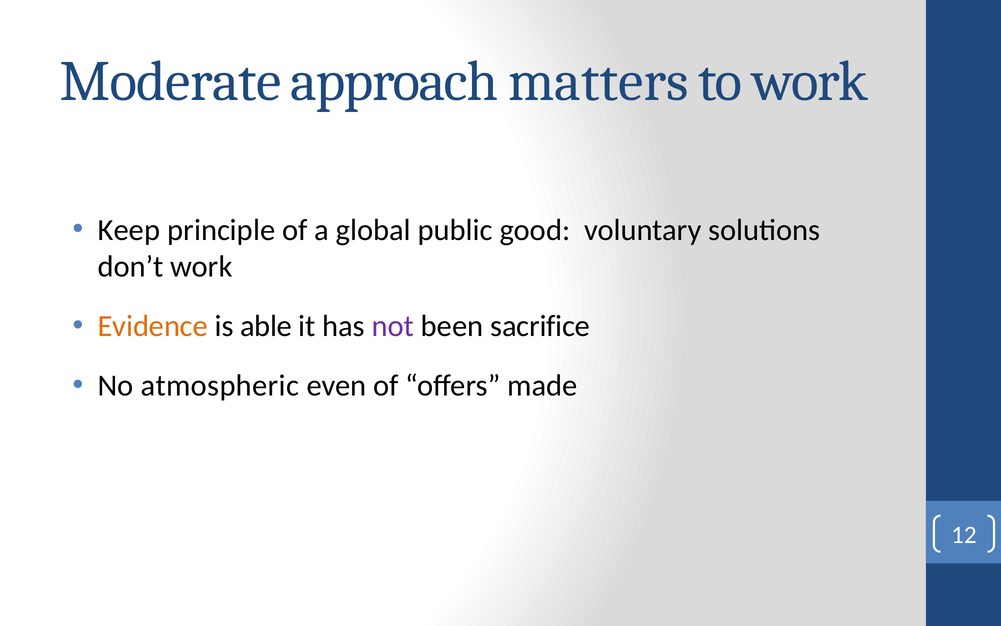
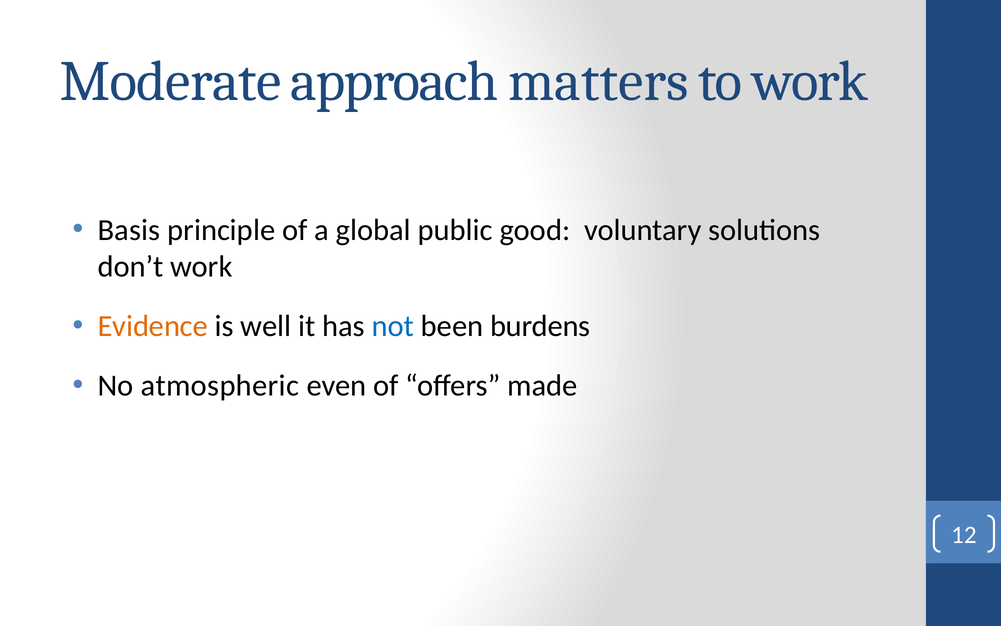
Keep: Keep -> Basis (129, 230)
able: able -> well (266, 326)
not colour: purple -> blue (393, 326)
sacrifice: sacrifice -> burdens (540, 326)
